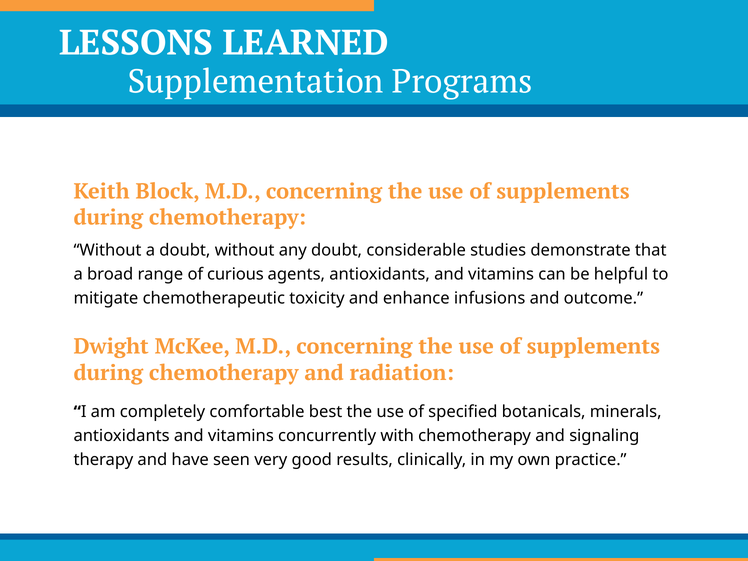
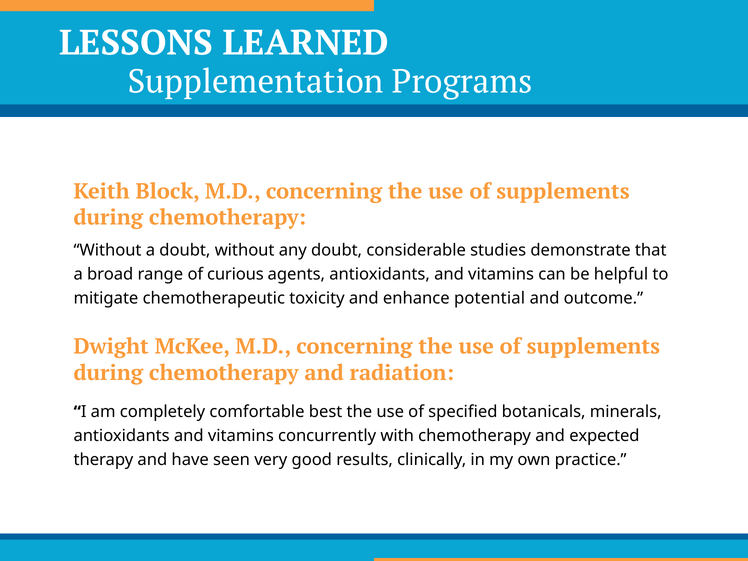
infusions: infusions -> potential (490, 298)
signaling: signaling -> expected (604, 436)
